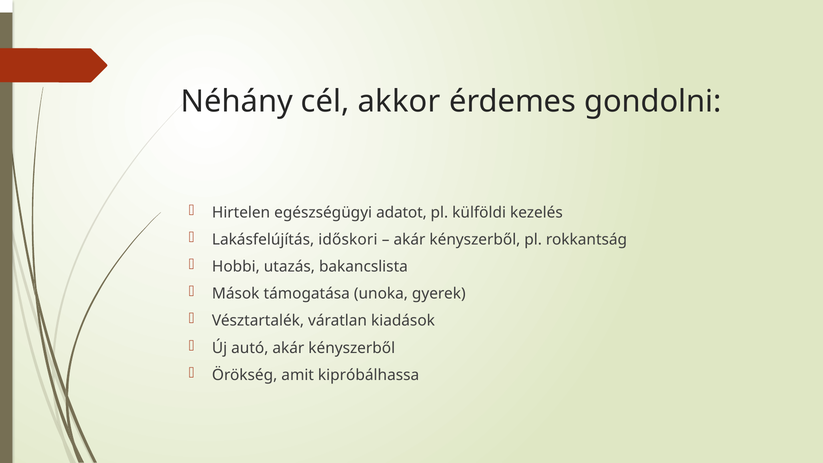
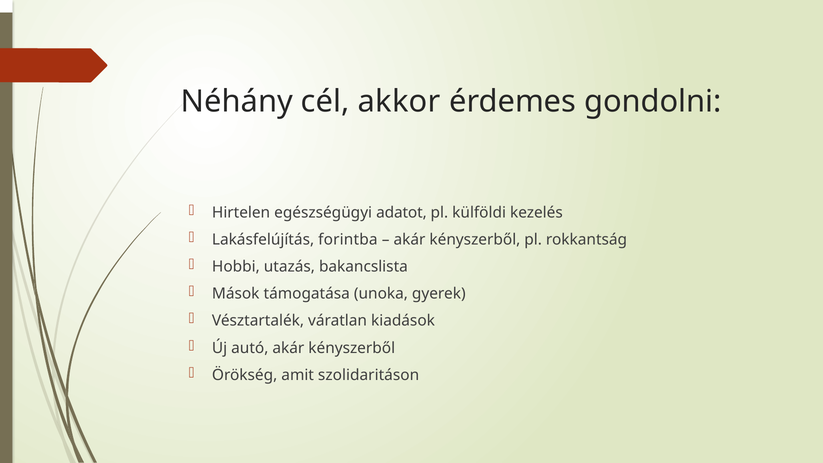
időskori: időskori -> forintba (348, 240)
kipróbálhassa: kipróbálhassa -> szolidaritáson (369, 375)
